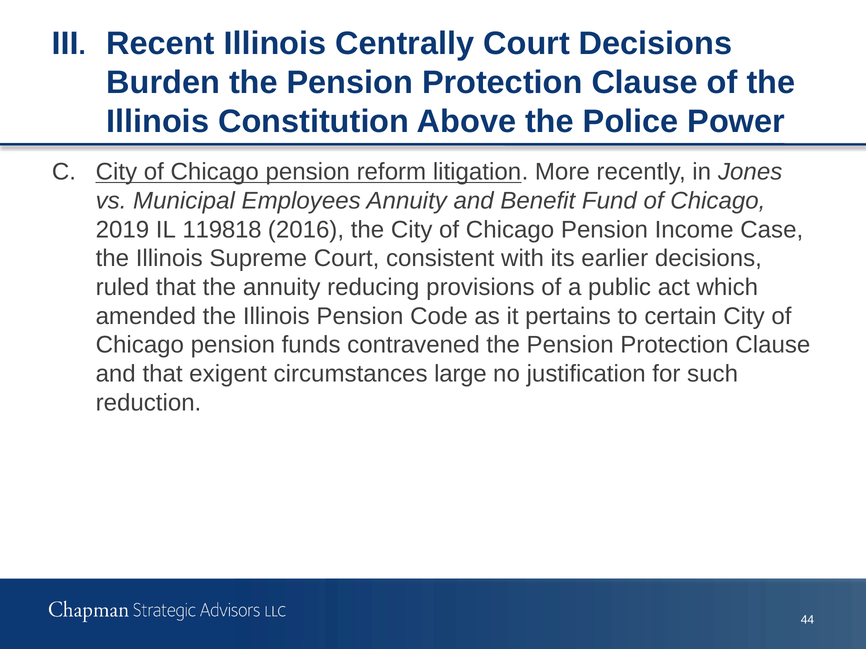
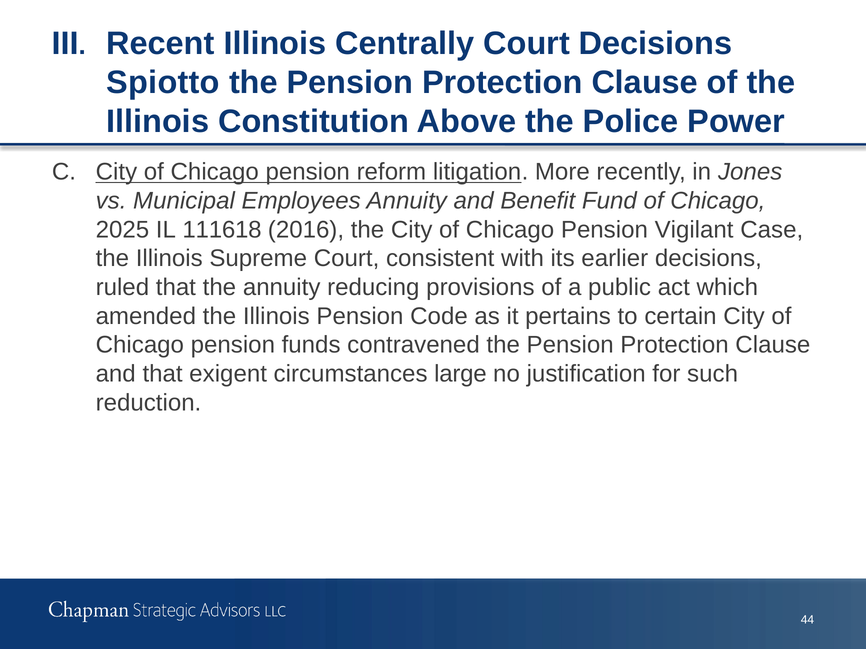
Burden: Burden -> Spiotto (163, 82)
2019: 2019 -> 2025 (122, 230)
119818: 119818 -> 111618 (222, 230)
Income: Income -> Vigilant (694, 230)
